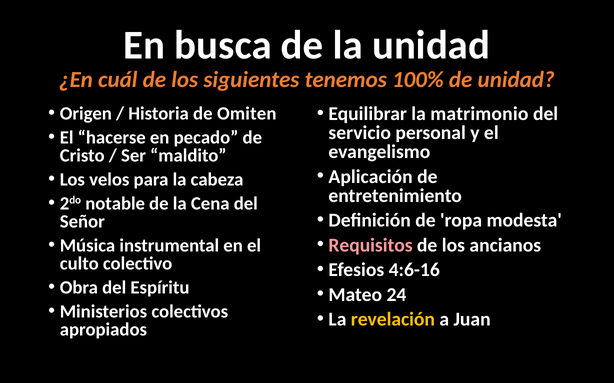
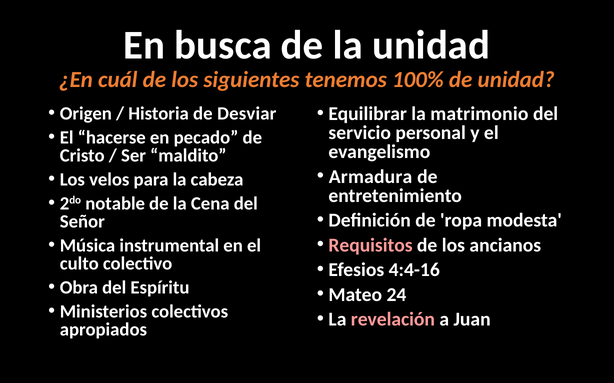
Omiten: Omiten -> Desviar (247, 114)
Aplicación: Aplicación -> Armadura (371, 177)
4:6-16: 4:6-16 -> 4:4-16 (414, 270)
revelación colour: yellow -> pink (393, 320)
